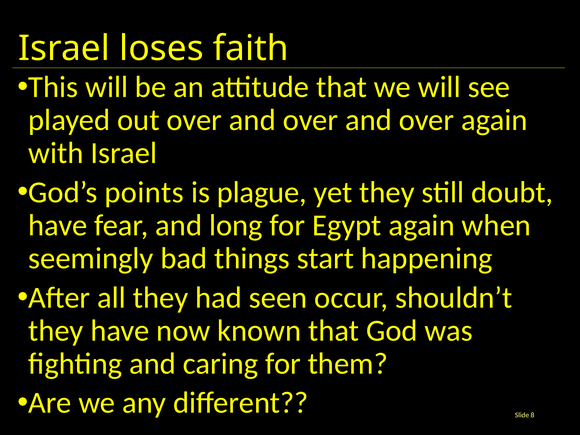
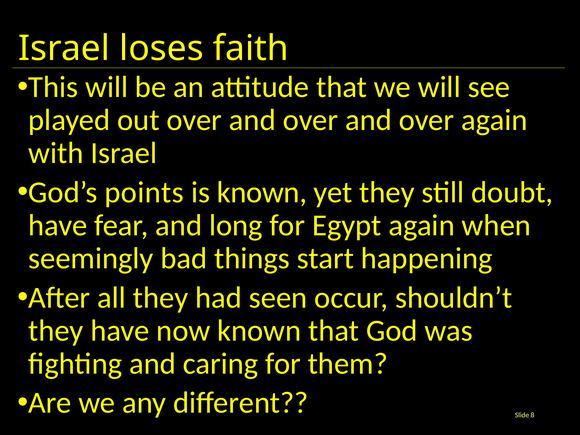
is plague: plague -> known (262, 192)
